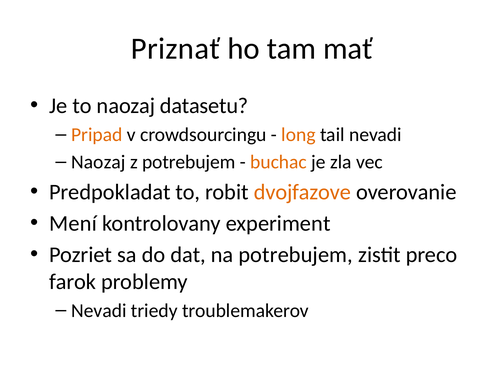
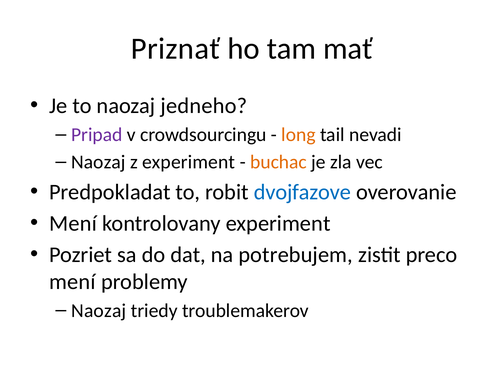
datasetu: datasetu -> jedneho (204, 106)
Pripad colour: orange -> purple (97, 135)
z potrebujem: potrebujem -> experiment (189, 162)
dvojfazove colour: orange -> blue (302, 192)
farok: farok -> mení (72, 282)
Nevadi: Nevadi -> Naozaj (99, 311)
